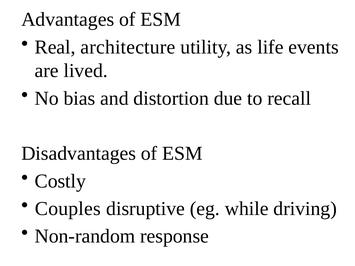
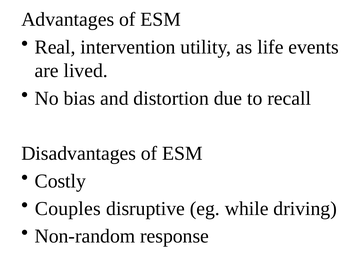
architecture: architecture -> intervention (128, 47)
